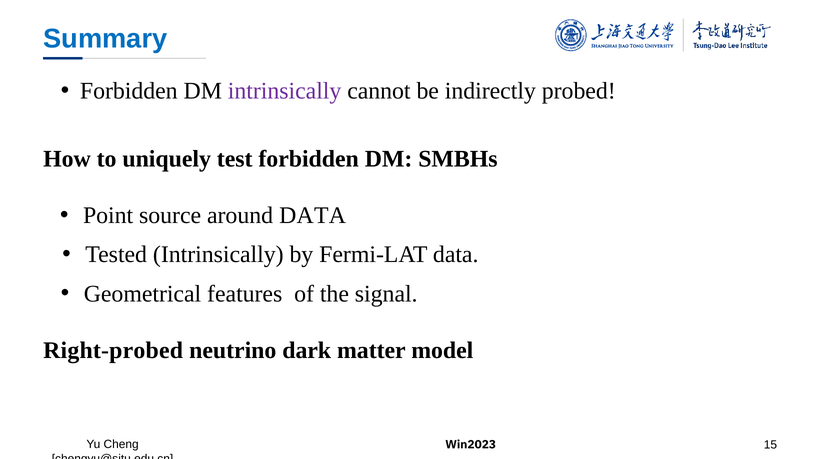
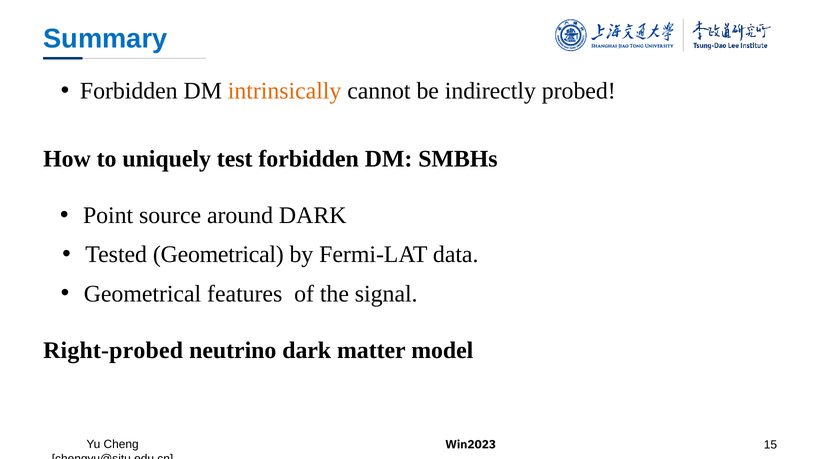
intrinsically colour: purple -> orange (285, 91)
around DATA: DATA -> DARK (313, 216)
Tested Intrinsically: Intrinsically -> Geometrical (218, 255)
